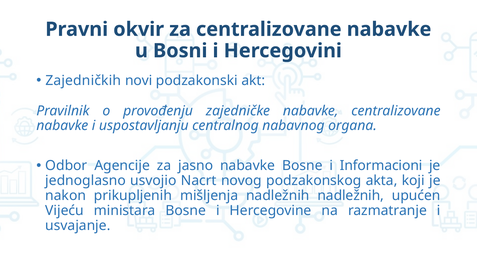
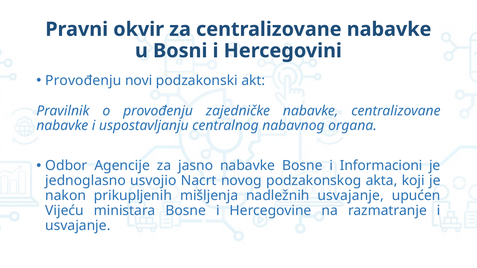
Zajedničkih: Zajedničkih -> Provođenju (83, 81)
nadležnih nadležnih: nadležnih -> usvajanje (351, 196)
